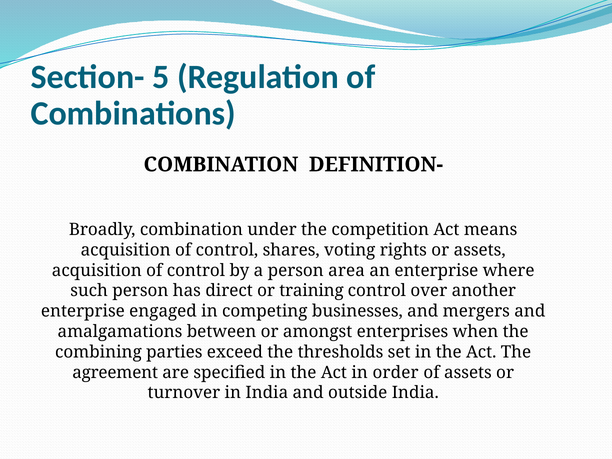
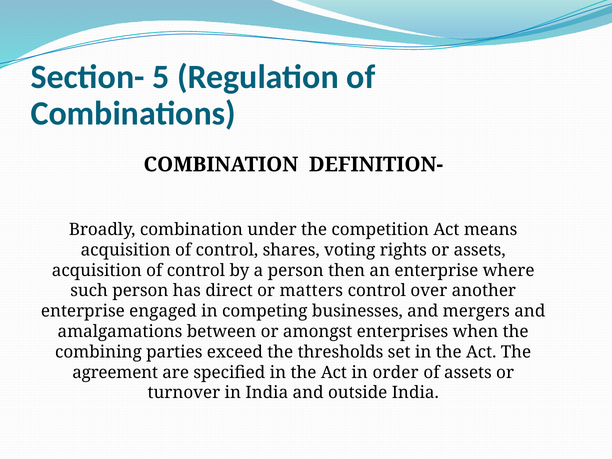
area: area -> then (347, 270)
training: training -> matters (311, 291)
